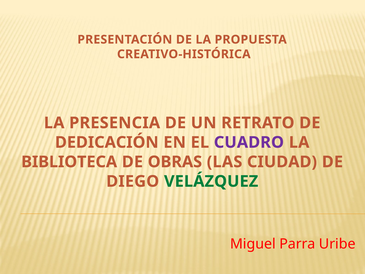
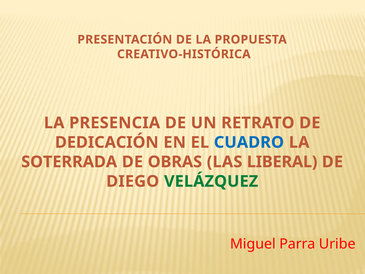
CUADRO colour: purple -> blue (249, 142)
BIBLIOTECA: BIBLIOTECA -> SOTERRADA (69, 162)
CIUDAD: CIUDAD -> LIBERAL (282, 162)
